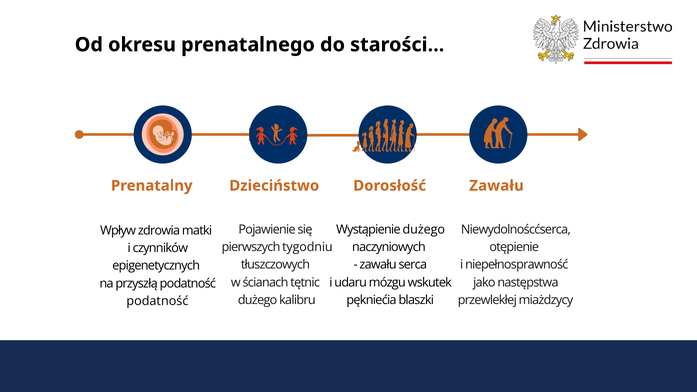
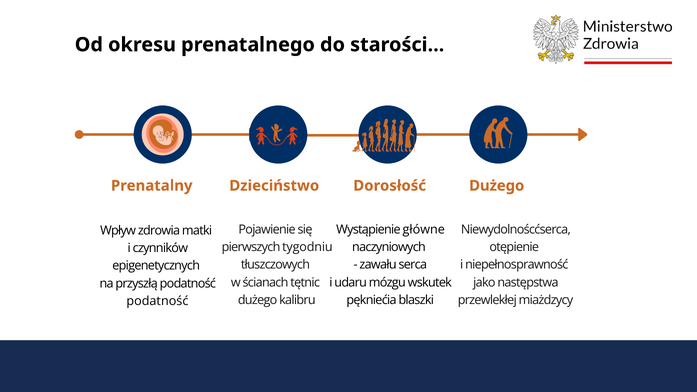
Dorosłość Zawału: Zawału -> Dużego (497, 186)
Wystąpienie dużego: dużego -> główne (424, 230)
